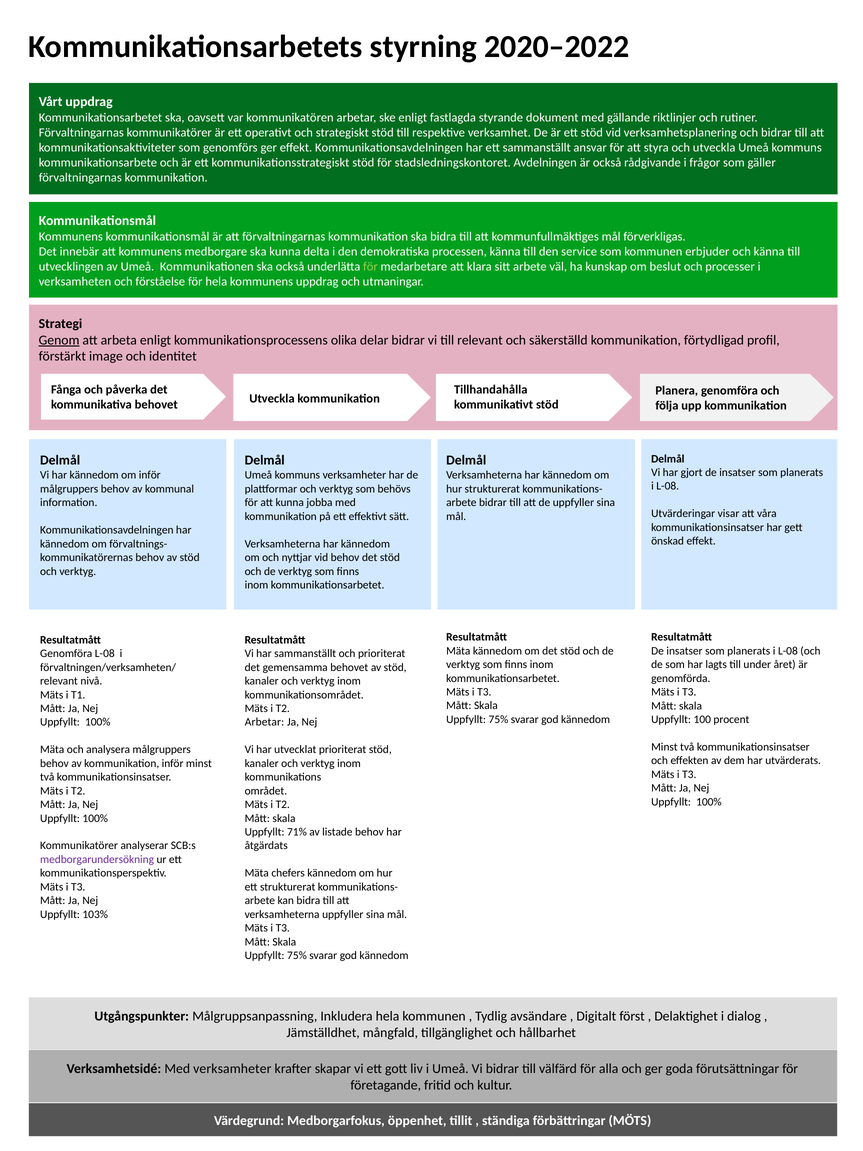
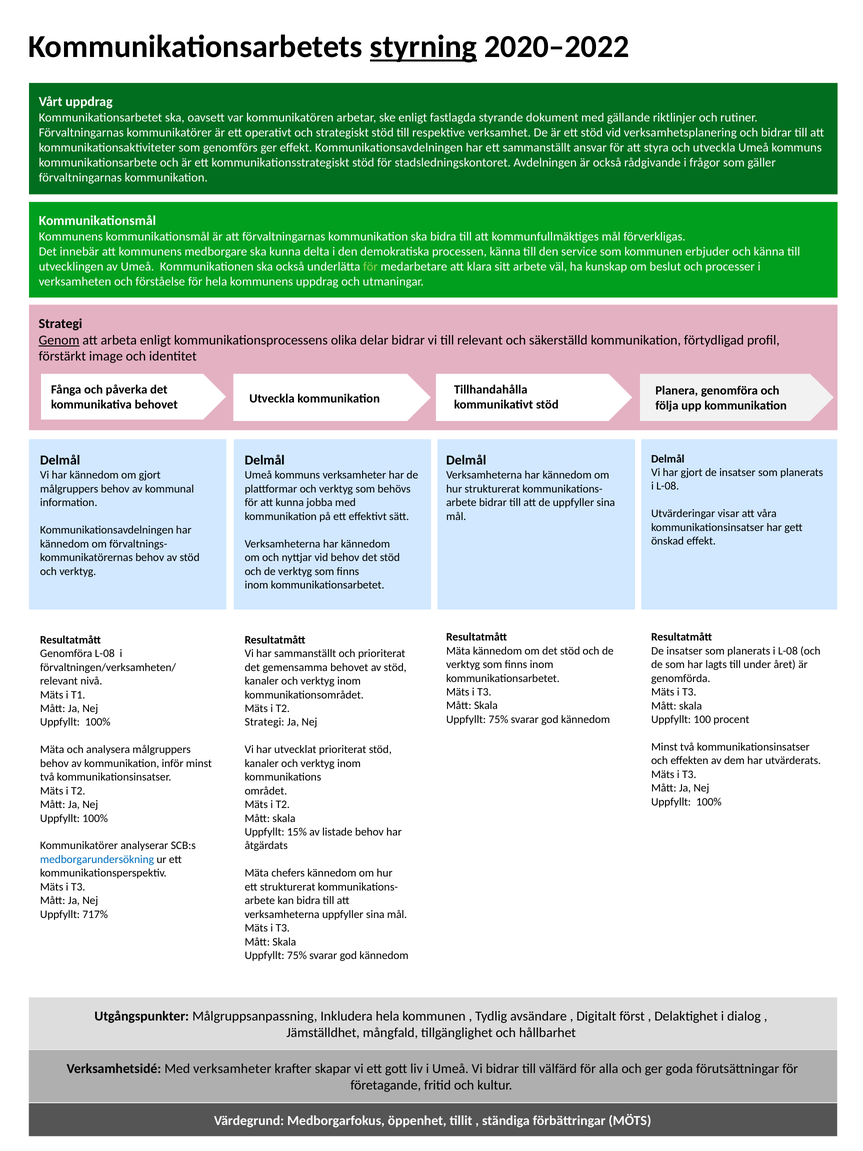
styrning underline: none -> present (424, 47)
om inför: inför -> gjort (150, 475)
Arbetar: Arbetar -> Strategi (265, 722)
71%: 71% -> 15% (297, 832)
medborgarundersökning colour: purple -> blue (97, 859)
103%: 103% -> 717% (95, 914)
